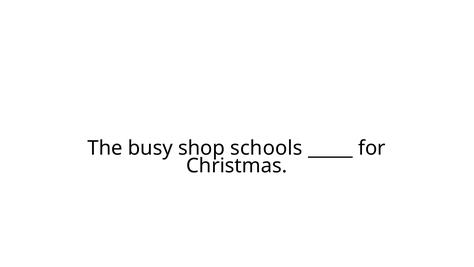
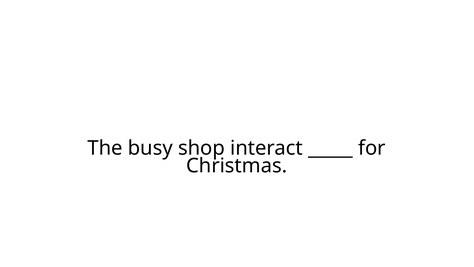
schools: schools -> interact (267, 148)
